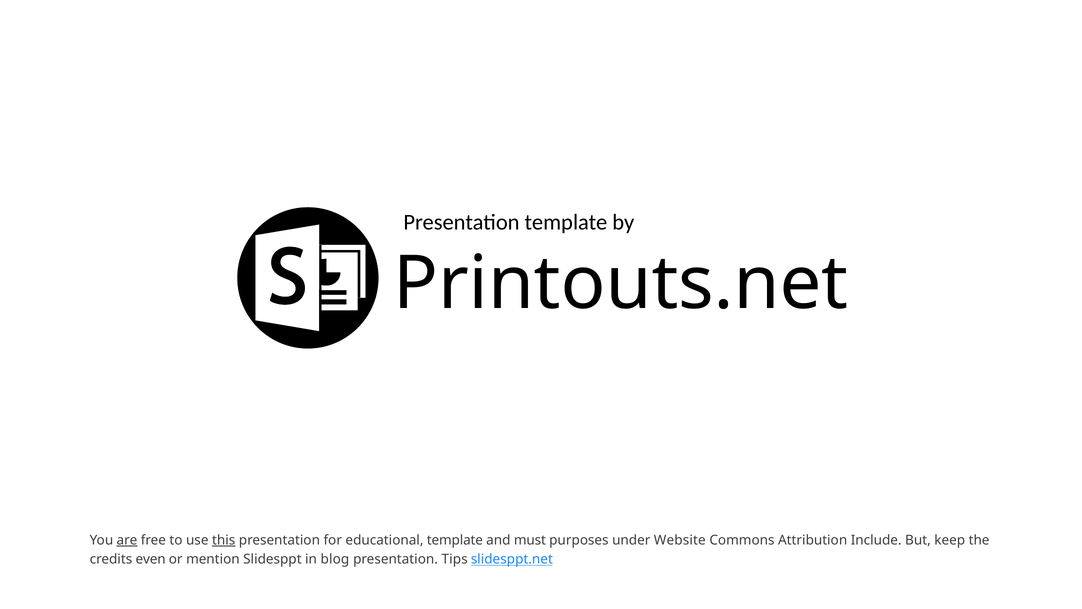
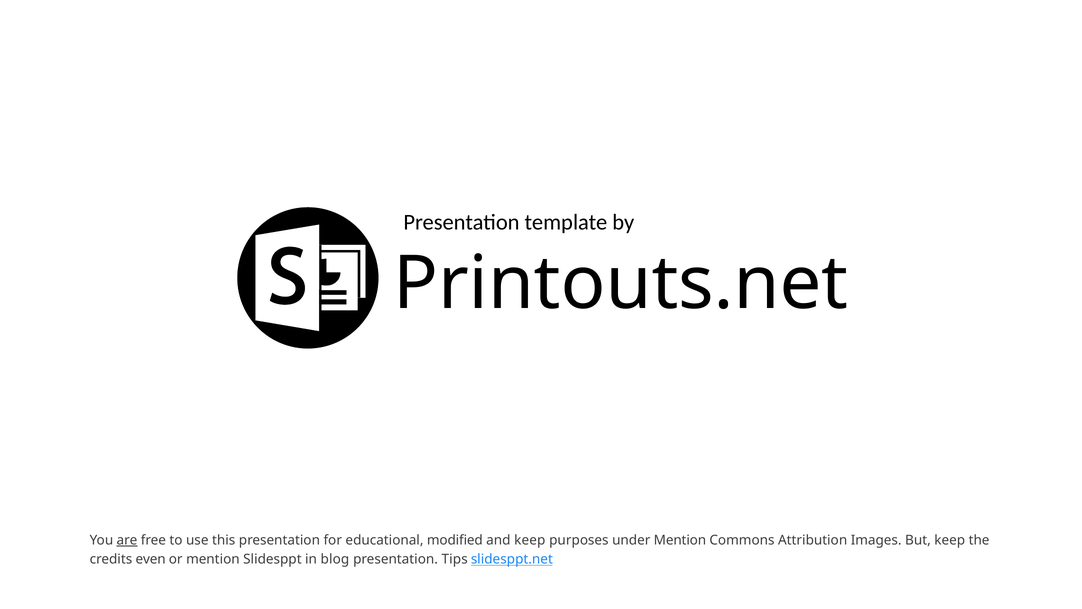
this underline: present -> none (224, 540)
educational template: template -> modified (455, 540)
and must: must -> keep (530, 540)
under Website: Website -> Mention (680, 540)
Include: Include -> Images (876, 540)
